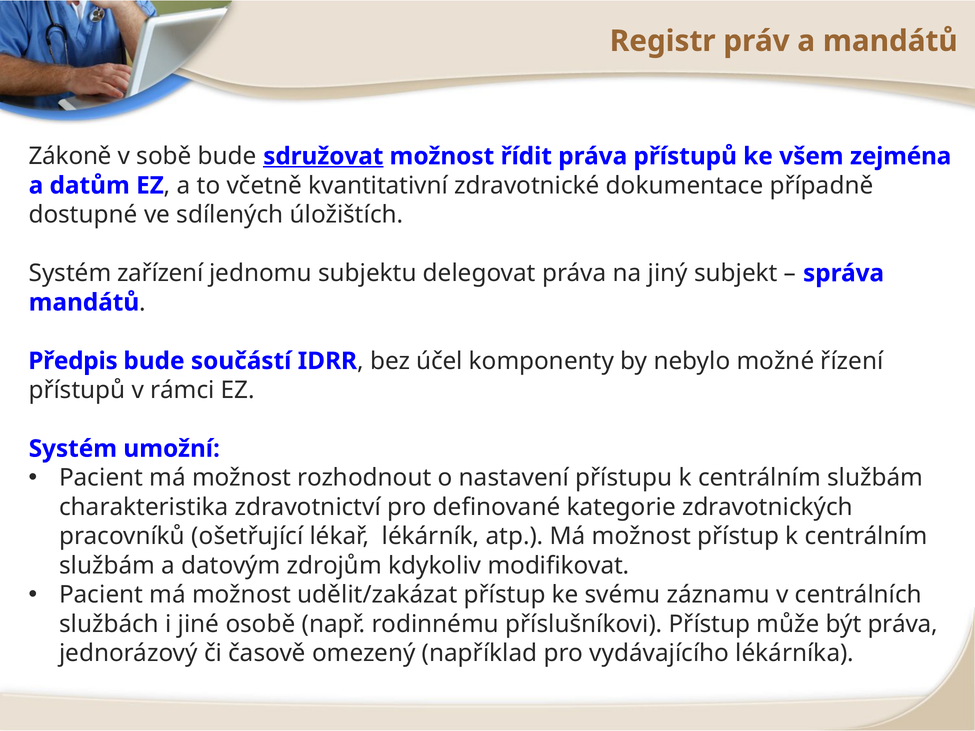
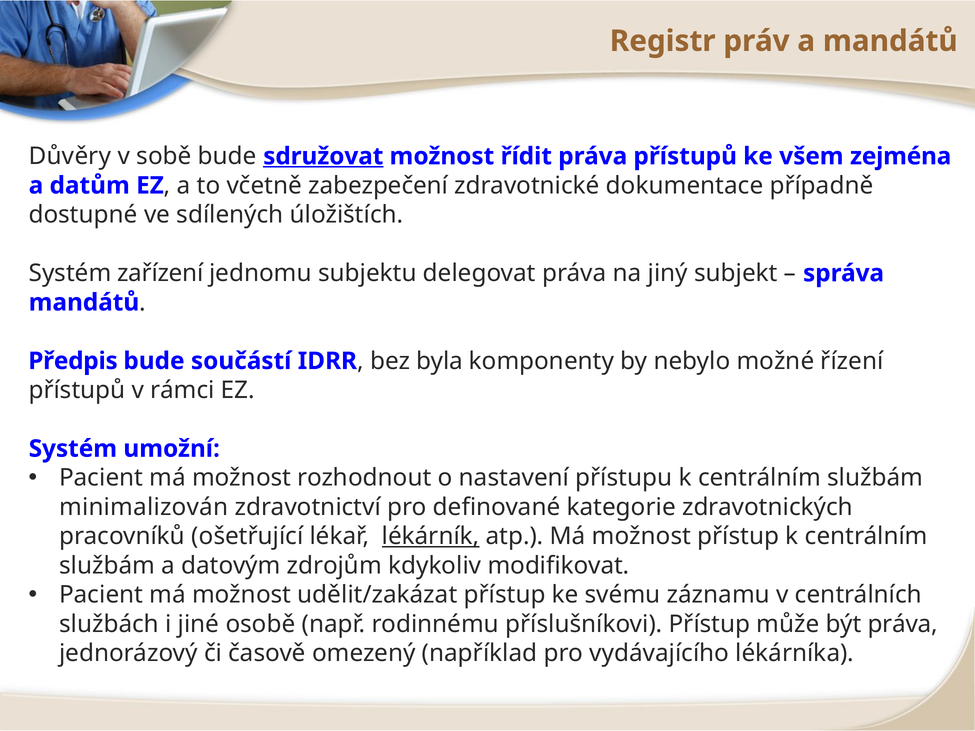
Zákoně: Zákoně -> Důvěry (70, 156)
kvantitativní: kvantitativní -> zabezpečení (378, 186)
účel: účel -> byla (440, 361)
charakteristika: charakteristika -> minimalizován (144, 507)
lékárník underline: none -> present (431, 537)
